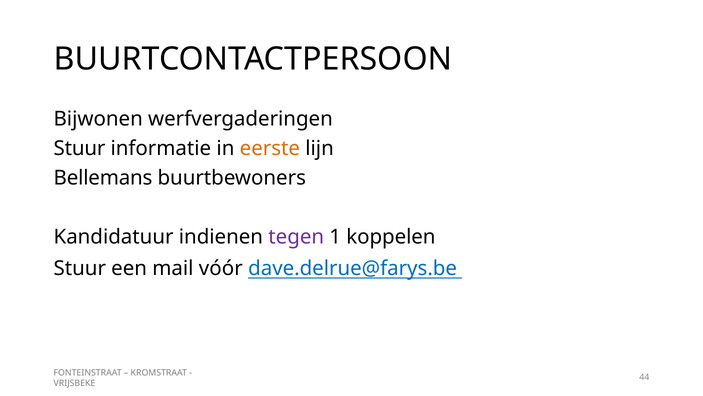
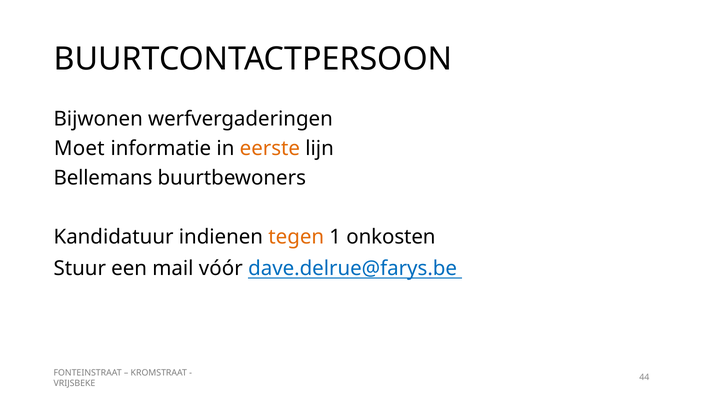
Stuur: Stuur -> Moet (79, 148)
tegen colour: purple -> orange (296, 237)
koppelen: koppelen -> onkosten (391, 237)
